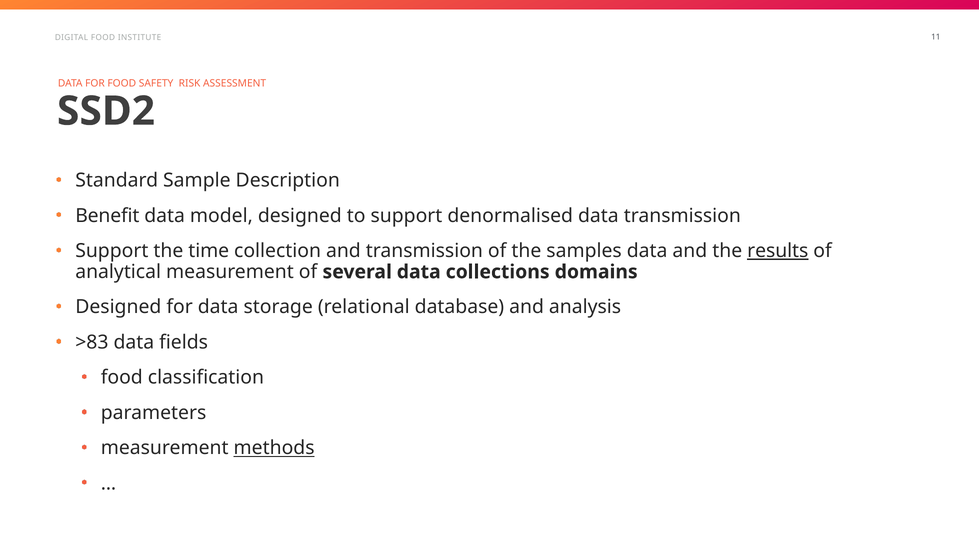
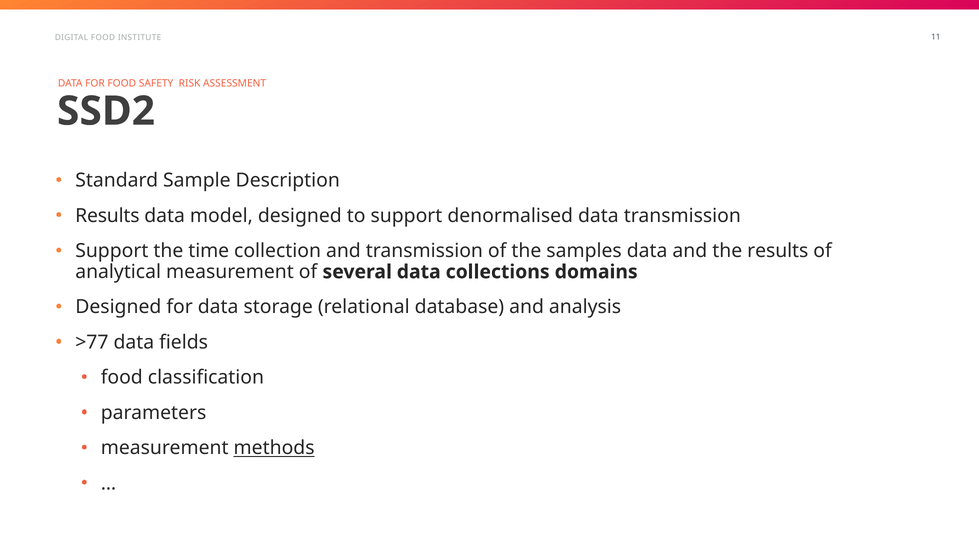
Benefit: Benefit -> Results (107, 216)
results underline: present -> none (778, 251)
>83: >83 -> >77 (92, 342)
